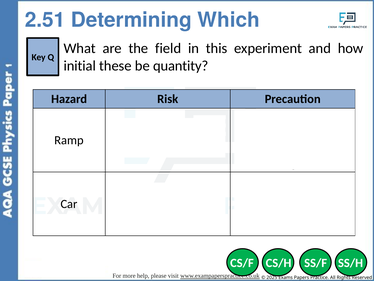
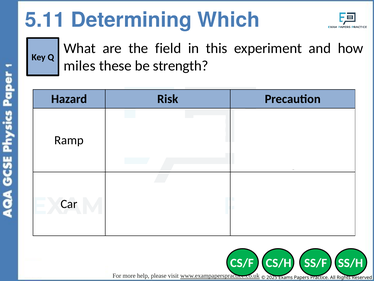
2.51: 2.51 -> 5.11 (45, 20)
initial: initial -> miles (80, 66)
quantity: quantity -> strength (181, 66)
